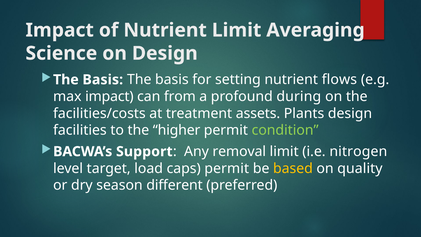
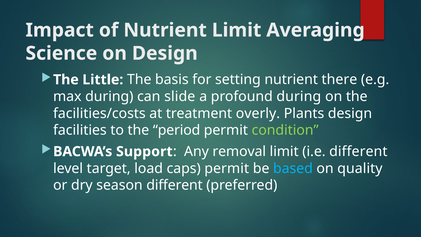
Basis: Basis -> Little (103, 80)
flows: flows -> there (339, 80)
max impact: impact -> during (109, 96)
from: from -> slide (180, 96)
assets: assets -> overly (258, 113)
higher: higher -> period (177, 130)
i.e nitrogen: nitrogen -> different (358, 151)
based colour: yellow -> light blue (293, 168)
